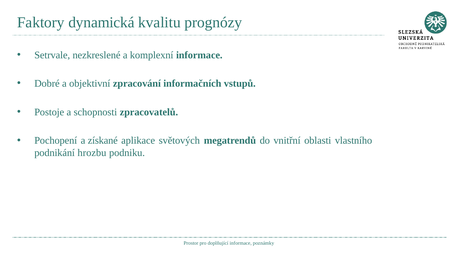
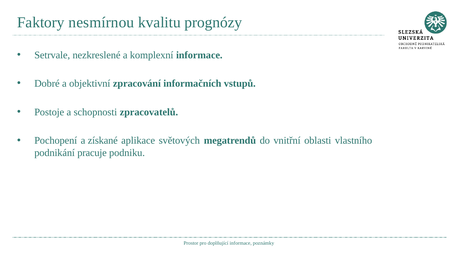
dynamická: dynamická -> nesmírnou (101, 22)
hrozbu: hrozbu -> pracuje (92, 153)
